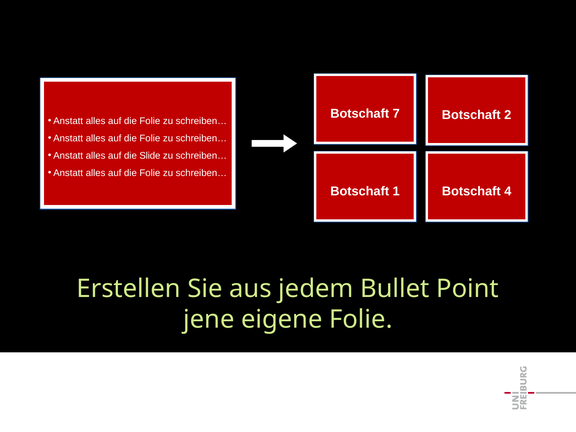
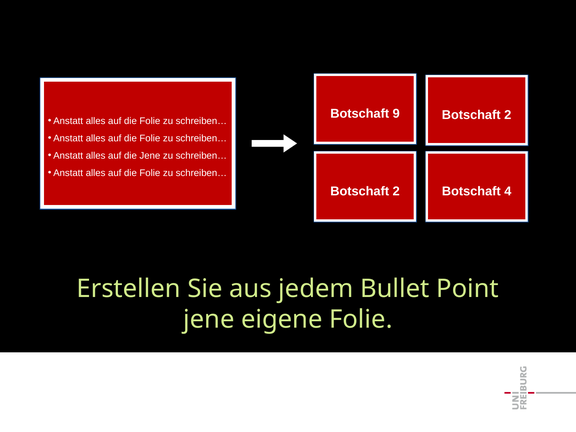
7: 7 -> 9 (396, 114)
die Slide: Slide -> Jene (150, 156)
1: 1 -> 2 (396, 191)
